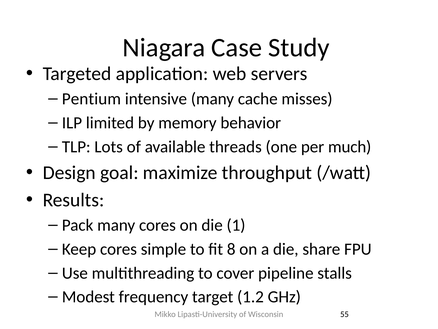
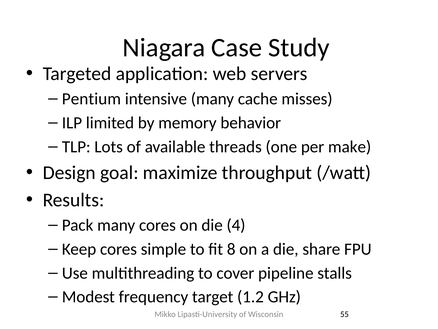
much: much -> make (350, 147)
1: 1 -> 4 (236, 225)
